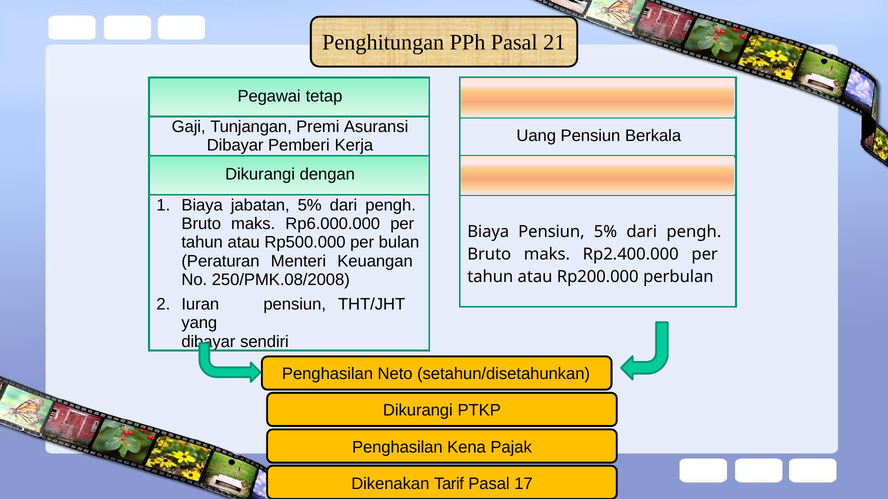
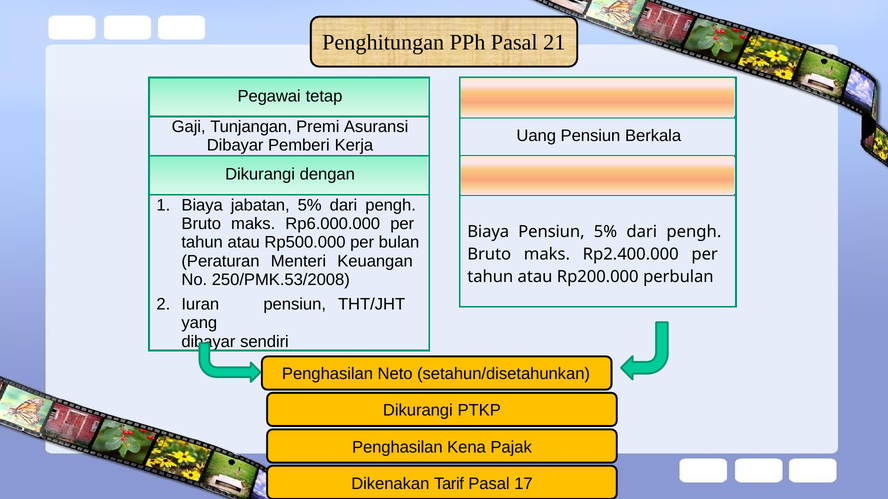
250/PMK.08/2008: 250/PMK.08/2008 -> 250/PMK.53/2008 (281, 280)
